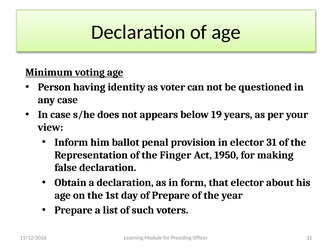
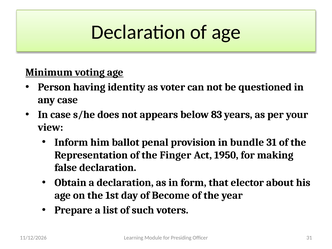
19: 19 -> 83 (217, 115)
in elector: elector -> bundle (247, 142)
of Prepare: Prepare -> Become (171, 195)
